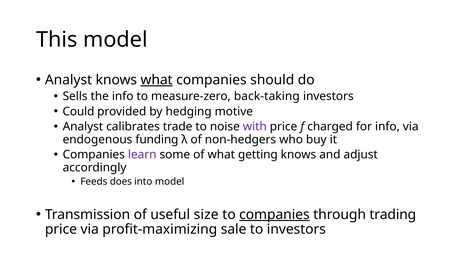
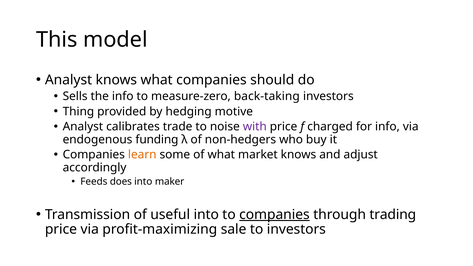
what underline: present -> none (157, 80)
Could: Could -> Thing (78, 112)
learn colour: purple -> orange (142, 155)
getting: getting -> market (258, 155)
into model: model -> maker (170, 182)
useful size: size -> into (206, 215)
